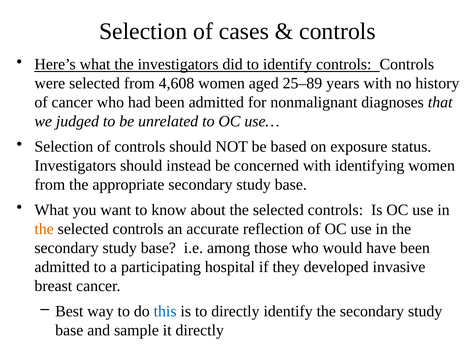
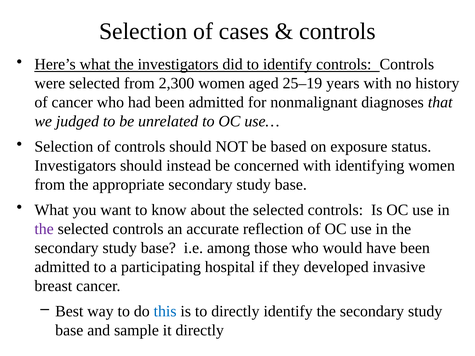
4,608: 4,608 -> 2,300 (177, 83)
25–89: 25–89 -> 25–19 (302, 83)
the colour: orange -> purple (44, 229)
